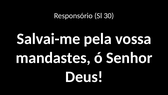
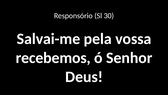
mandastes: mandastes -> recebemos (53, 58)
